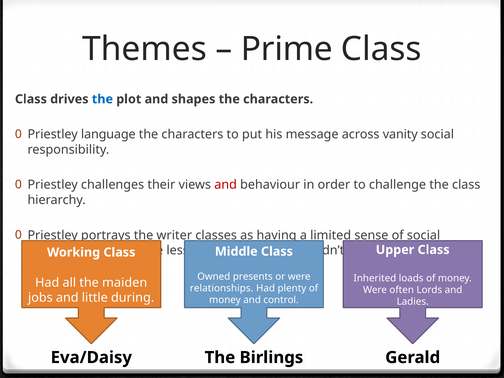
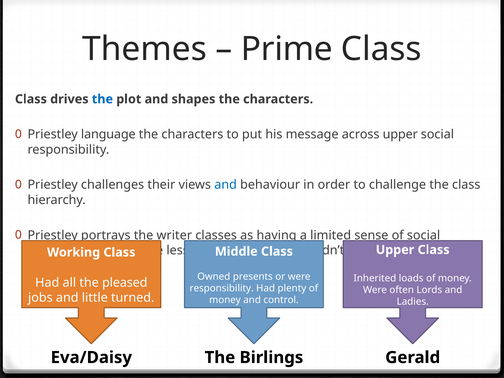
across vanity: vanity -> upper (400, 134)
and colour: red -> blue (226, 185)
maiden: maiden -> pleased (125, 283)
relationships: relationships -> responsibility (222, 288)
during: during -> turned (133, 298)
